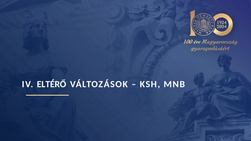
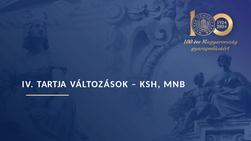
ELTÉRŐ: ELTÉRŐ -> TARTJA (52, 84)
